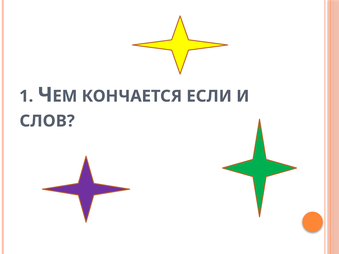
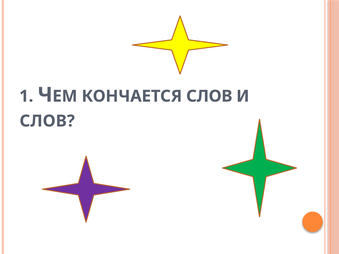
КОНЧАЕТСЯ ЕСЛИ: ЕСЛИ -> СЛОВ (209, 96)
